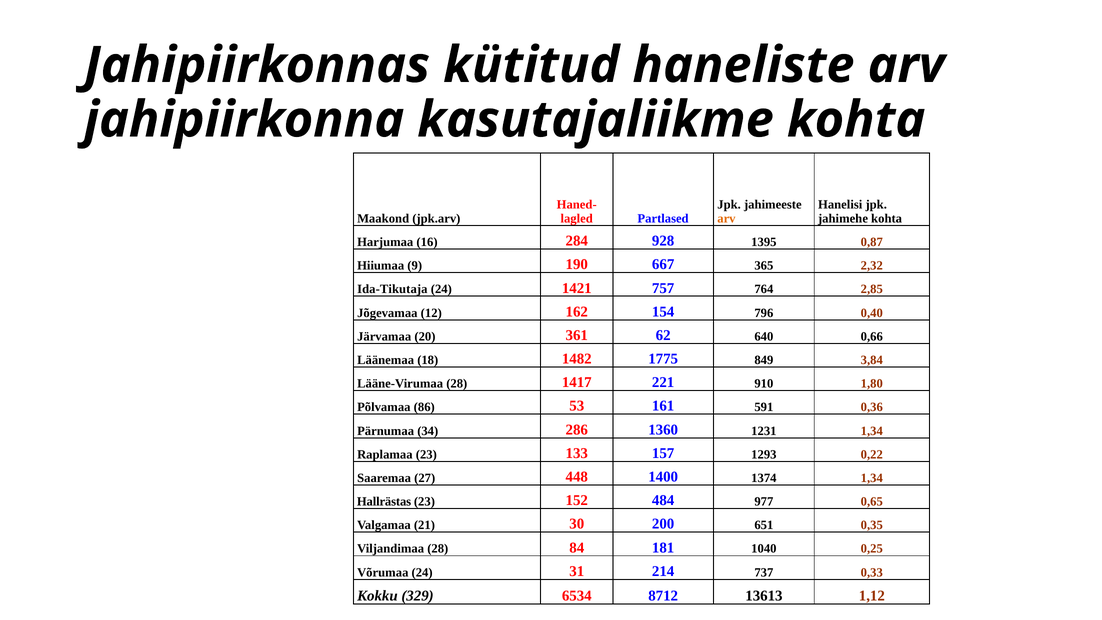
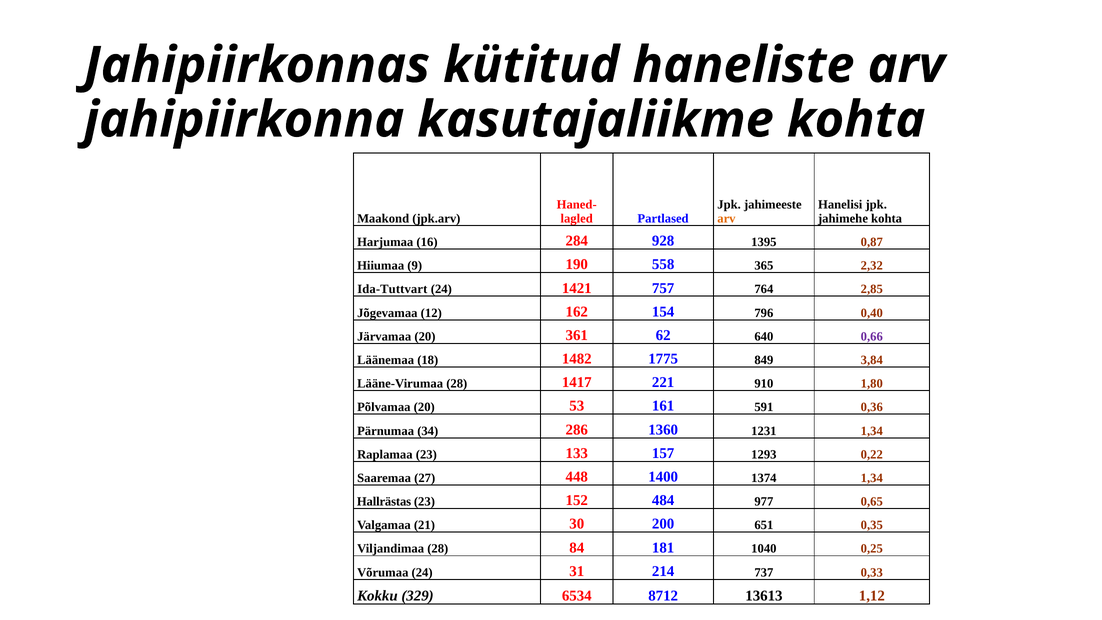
667: 667 -> 558 (663, 264)
Ida-Tikutaja: Ida-Tikutaja -> Ida-Tuttvart (392, 289)
0,66 colour: black -> purple (872, 336)
Põlvamaa 86: 86 -> 20 (424, 407)
